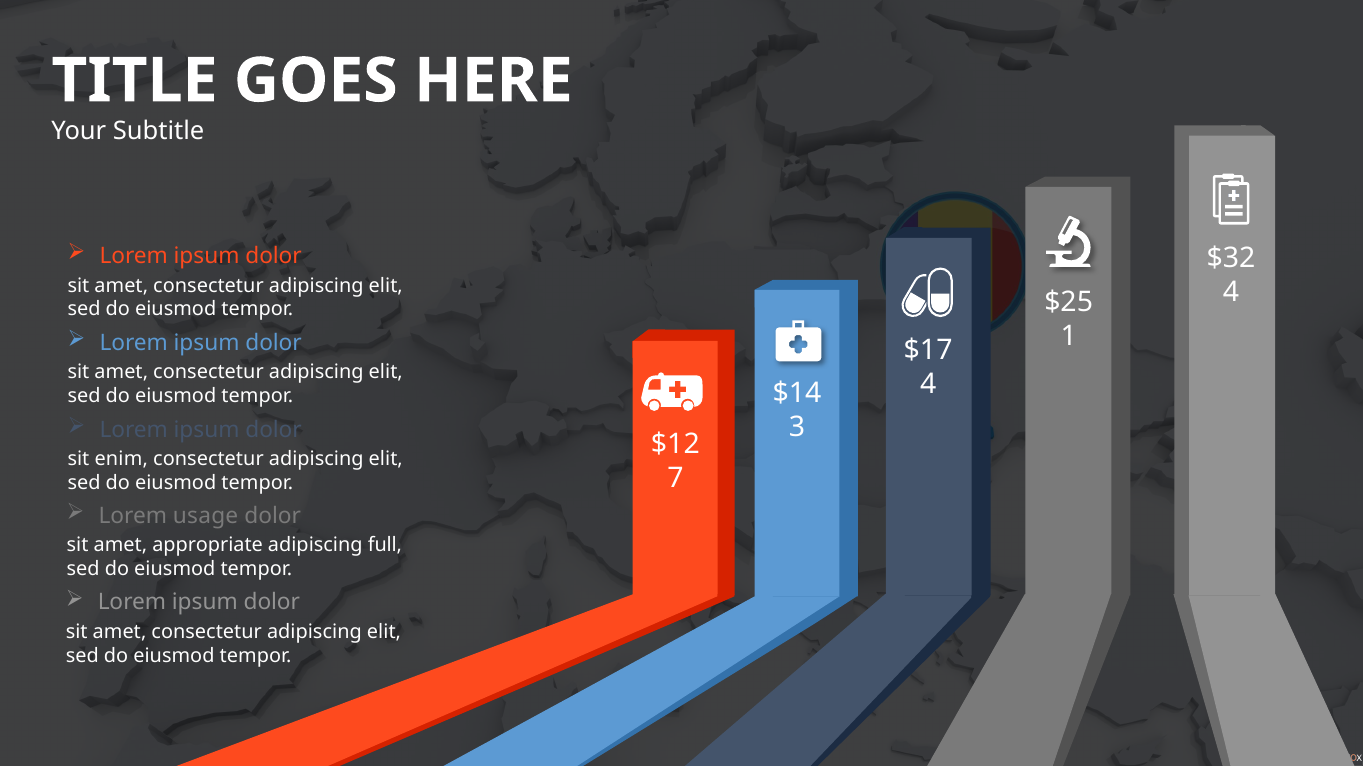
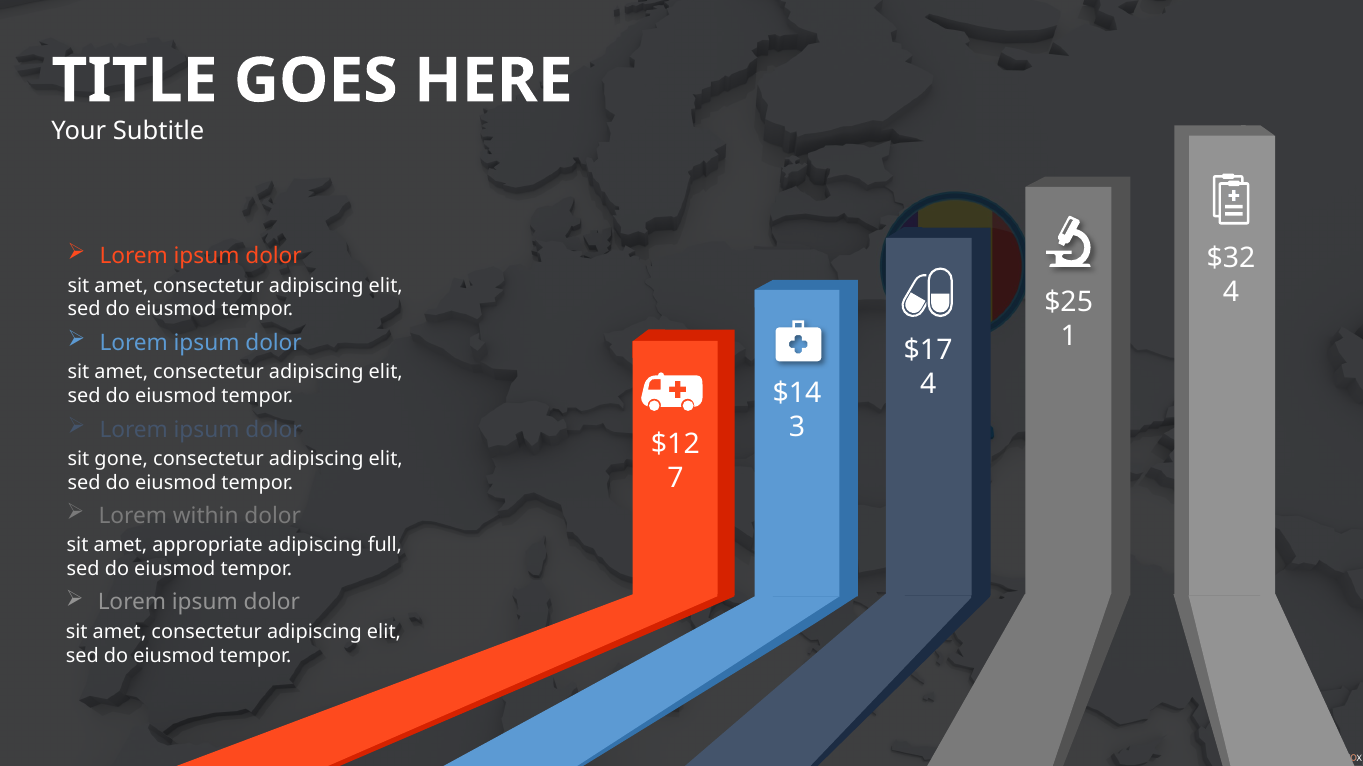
enim: enim -> gone (121, 459)
usage: usage -> within (206, 516)
